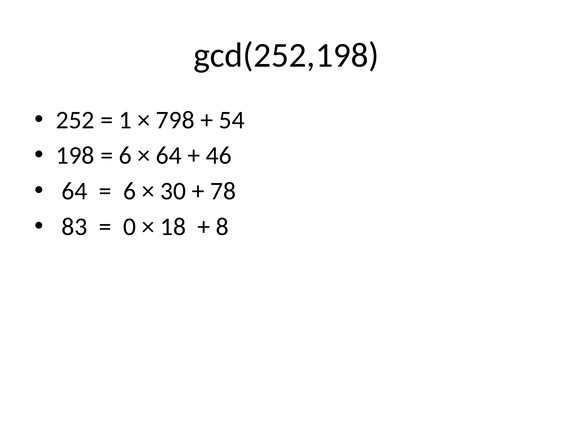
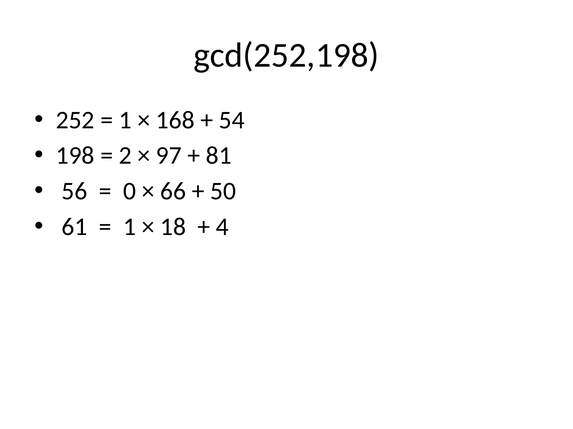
798: 798 -> 168 (175, 120)
6: 6 -> 2 (125, 156)
64: 64 -> 97 (169, 156)
46: 46 -> 81 (219, 156)
64: 64 -> 56 (74, 192)
6: 6 -> 0 (130, 192)
30: 30 -> 66 (173, 192)
78: 78 -> 50 (223, 192)
83: 83 -> 61 (74, 227)
0: 0 -> 1 (130, 227)
8: 8 -> 4 (222, 227)
